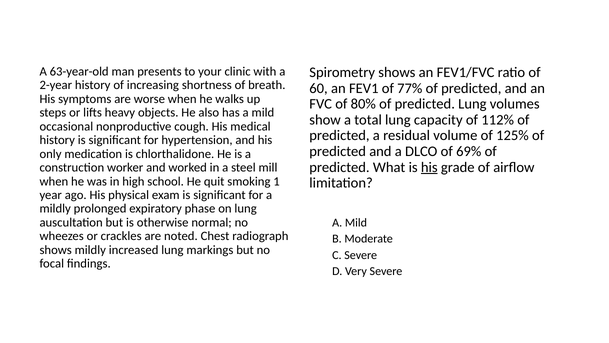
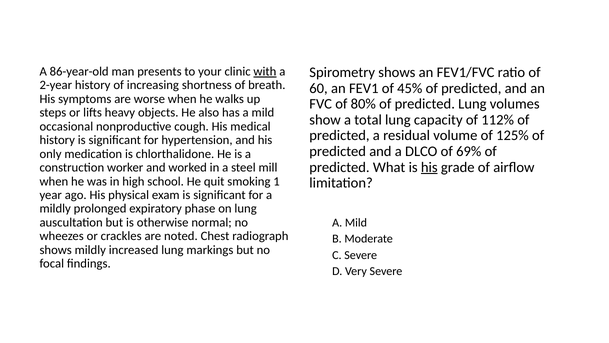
63-year-old: 63-year-old -> 86-year-old (79, 71)
with underline: none -> present (265, 71)
77%: 77% -> 45% (410, 88)
